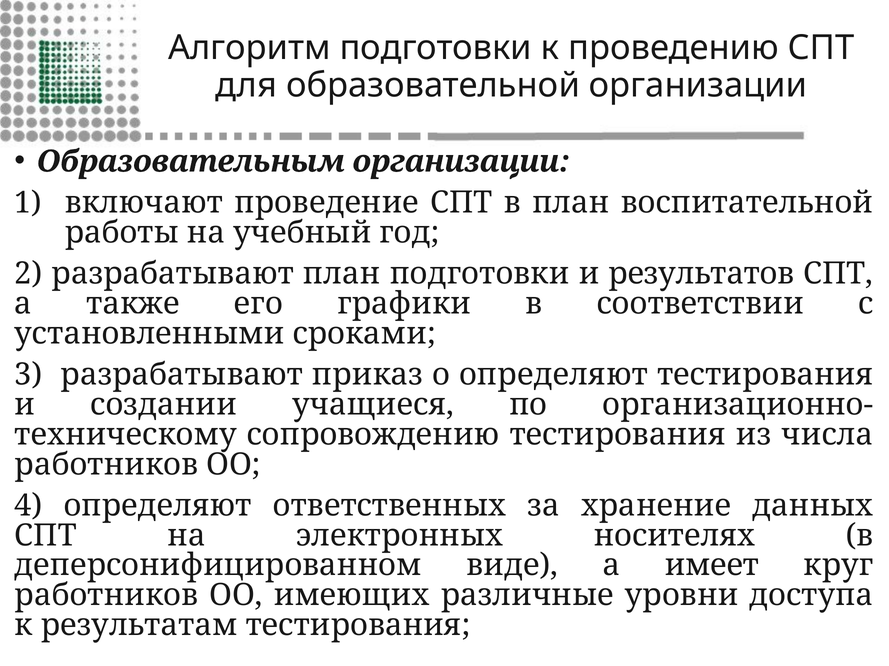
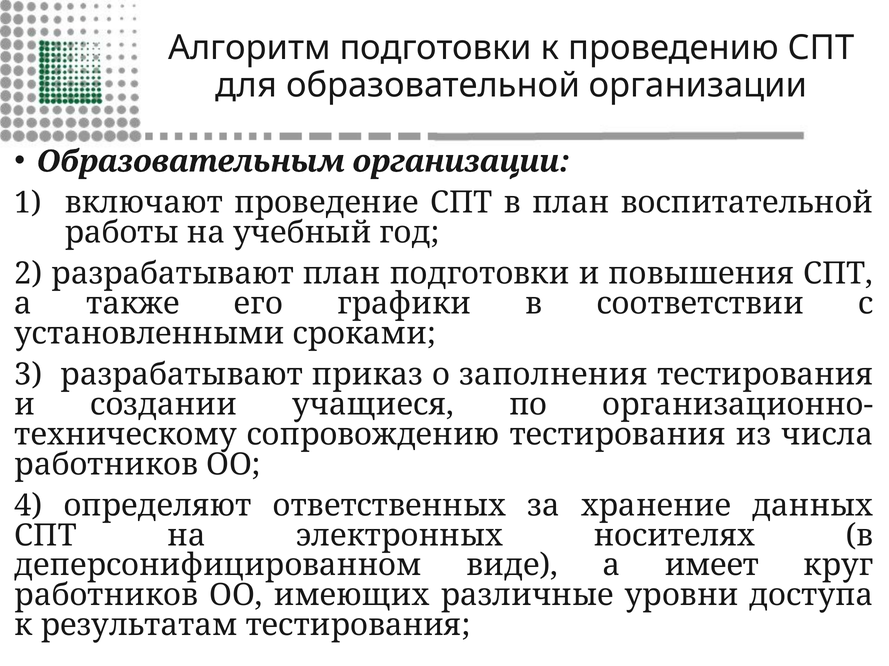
результатов: результатов -> повышения (701, 274)
о определяют: определяют -> заполнения (553, 375)
